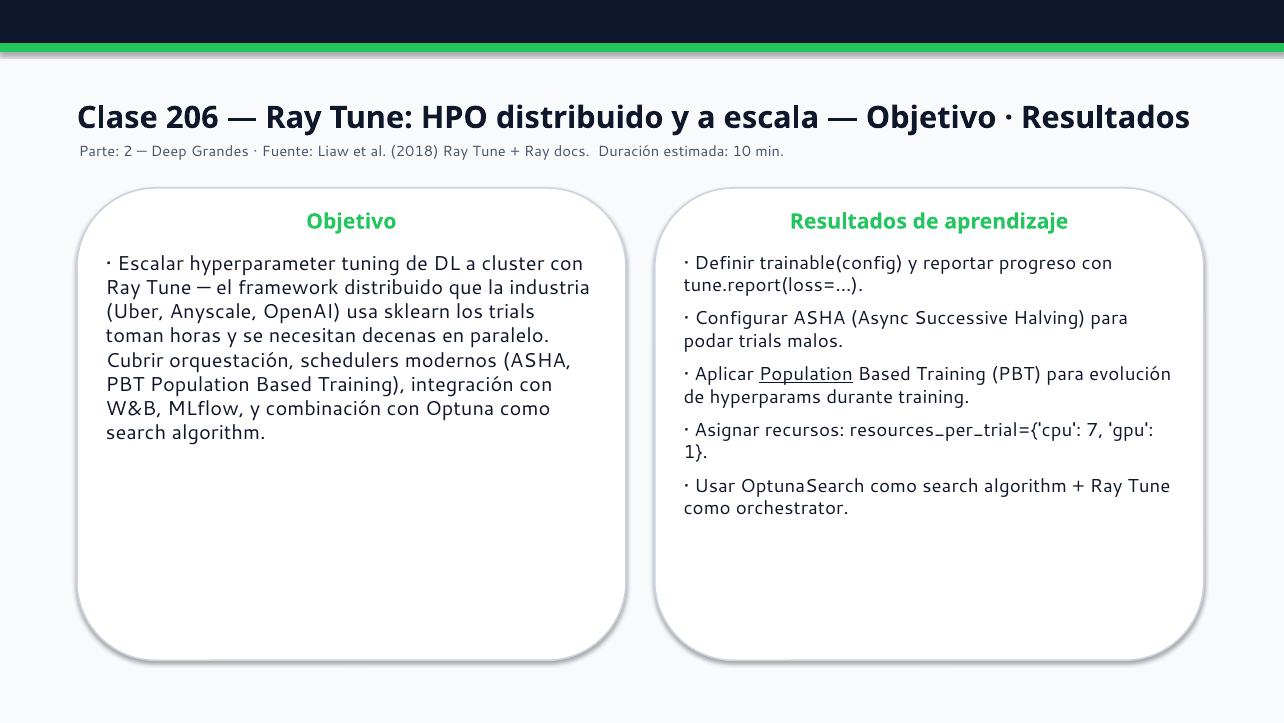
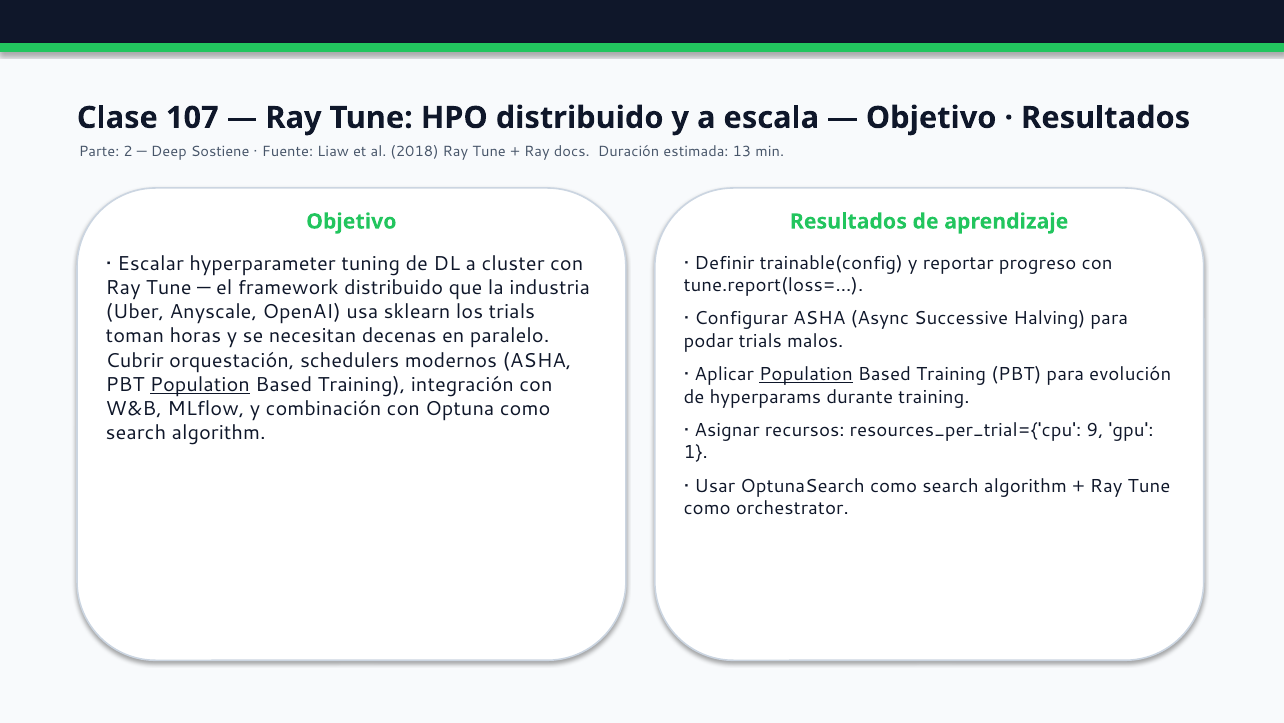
206: 206 -> 107 (192, 118)
Grandes: Grandes -> Sostiene (220, 151)
10: 10 -> 13 (742, 151)
Population underline: none -> present (200, 384)
7: 7 -> 9 (1095, 430)
